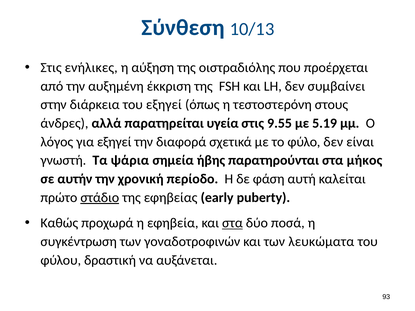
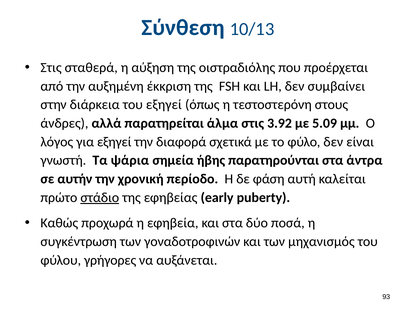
ενήλικες: ενήλικες -> σταθερά (91, 68)
υγεία: υγεία -> άλμα (222, 123)
9.55: 9.55 -> 3.92 (280, 123)
5.19: 5.19 -> 5.09 (325, 123)
μήκος: μήκος -> άντρα (365, 161)
στα underline: present -> none (232, 223)
λευκώματα: λευκώματα -> μηχανισμός (321, 242)
δραστική: δραστική -> γρήγορες (110, 260)
